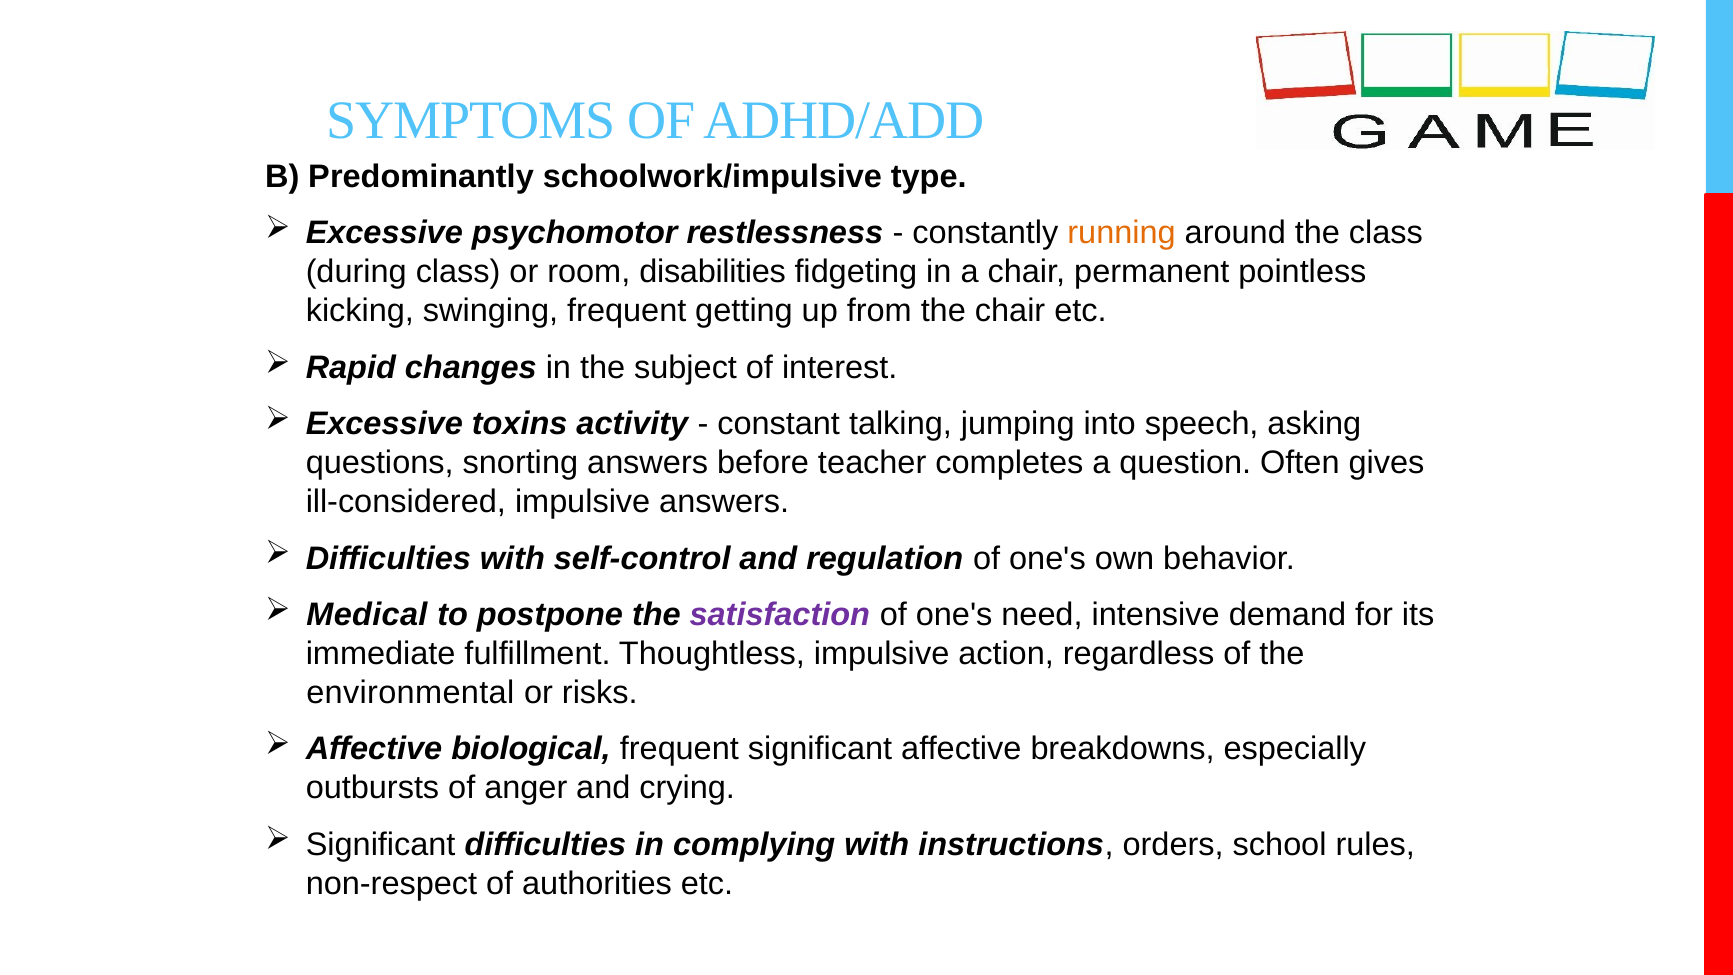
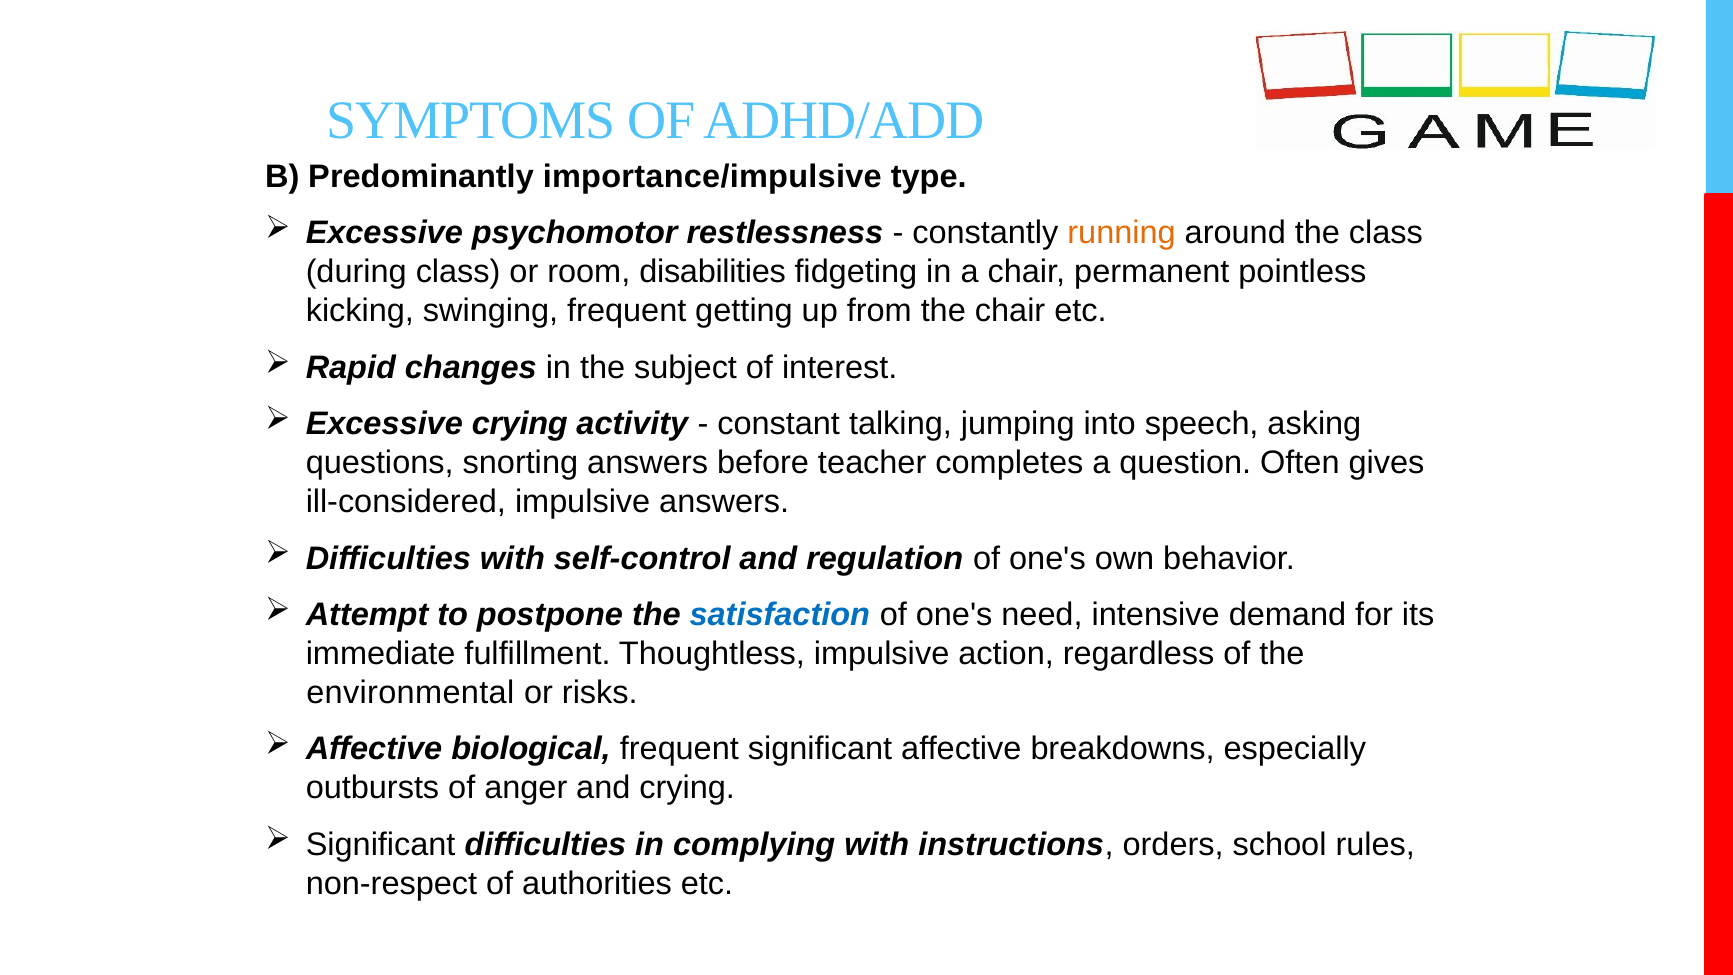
schoolwork/impulsive: schoolwork/impulsive -> importance/impulsive (712, 177)
Excessive toxins: toxins -> crying (520, 424)
Medical: Medical -> Attempt (367, 615)
satisfaction colour: purple -> blue (780, 615)
